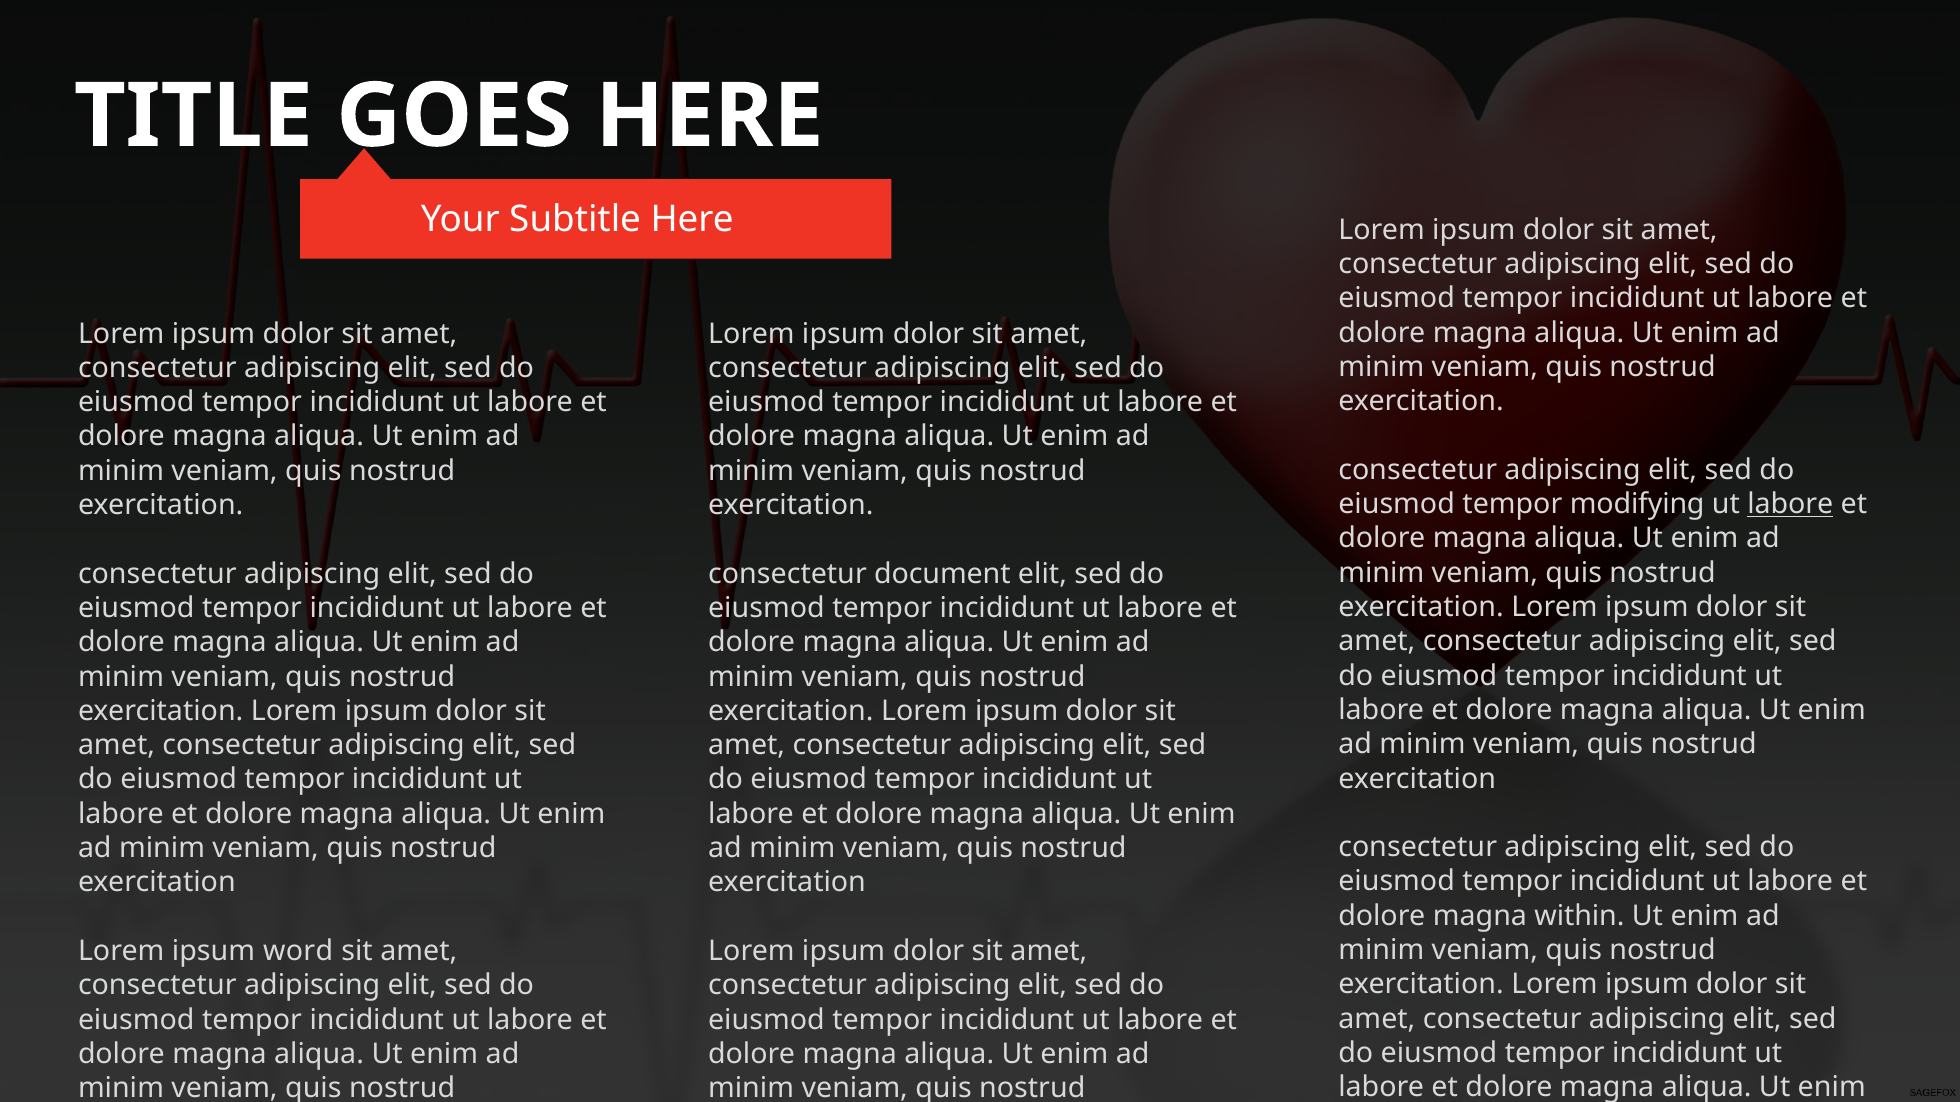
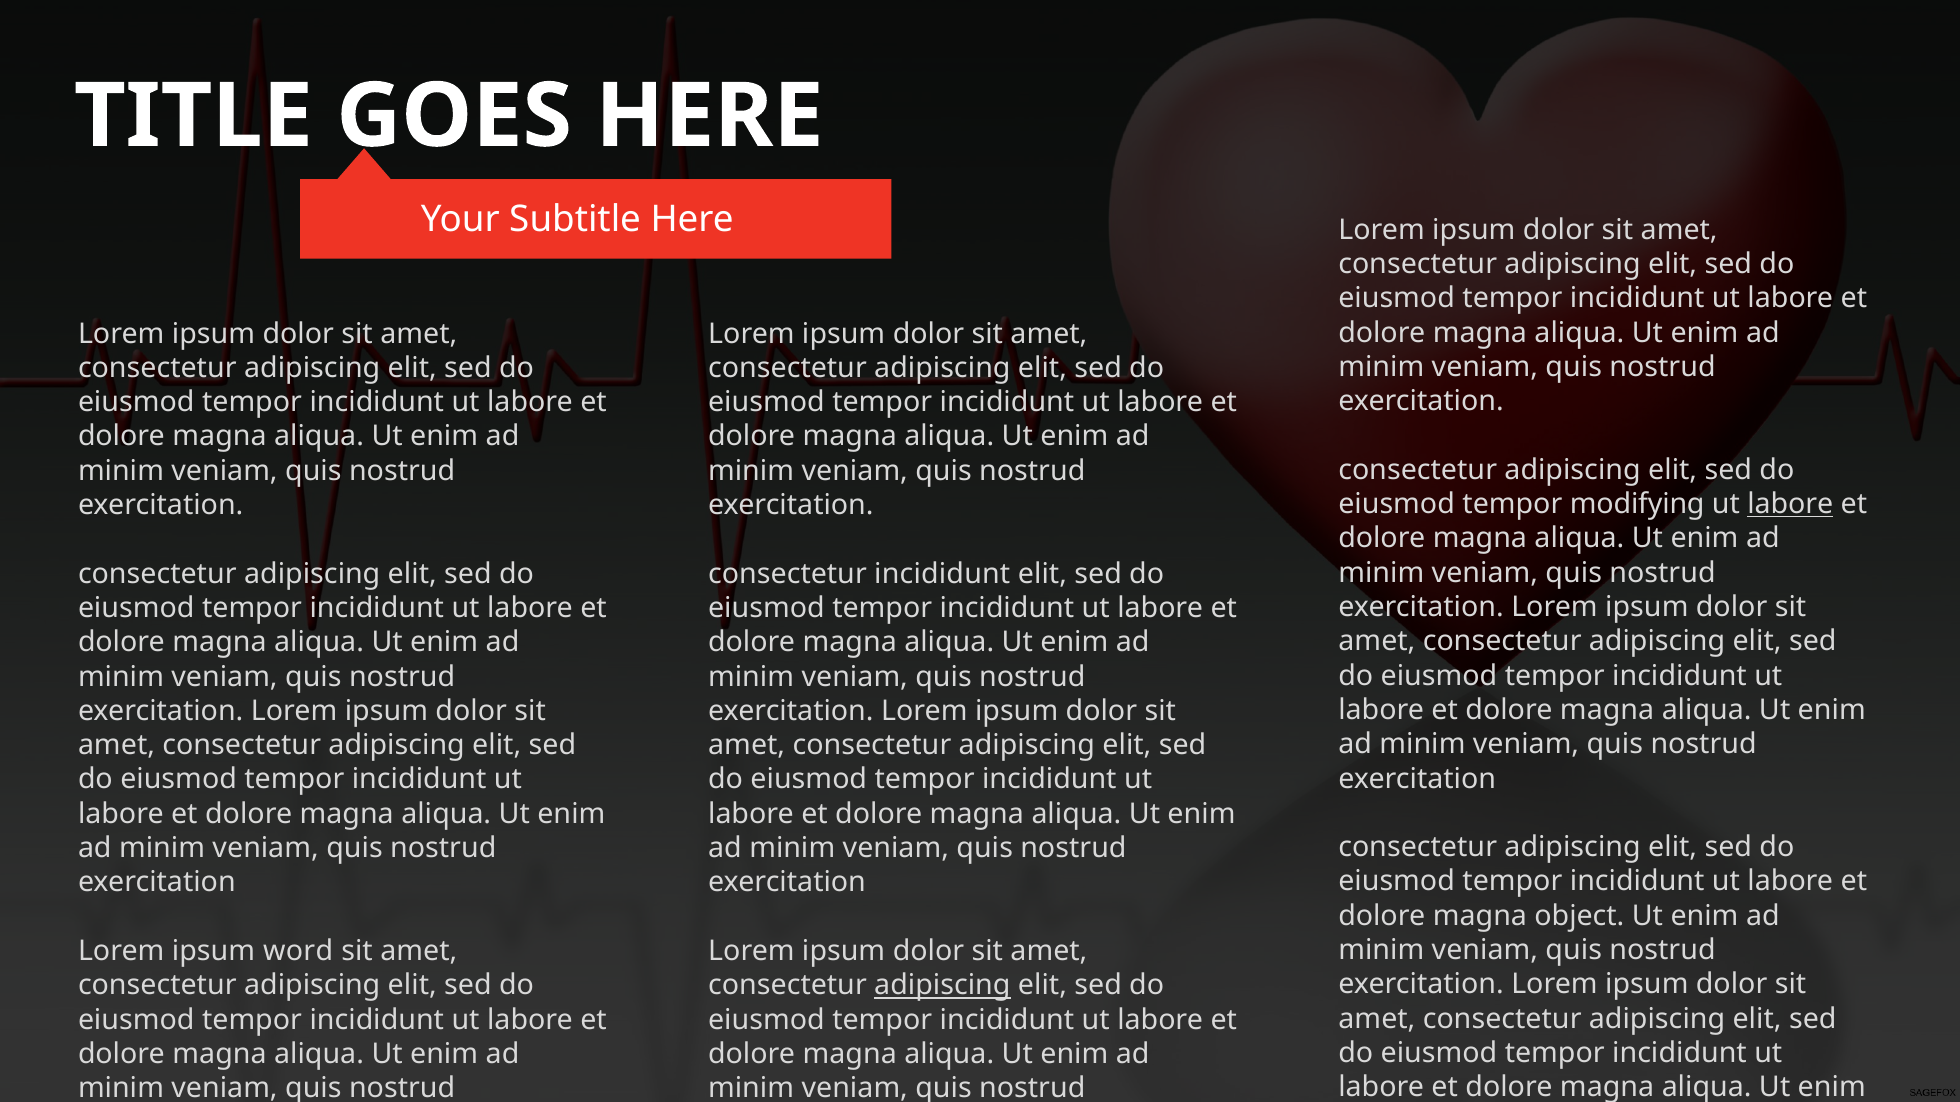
consectetur document: document -> incididunt (942, 574)
within: within -> object (1579, 916)
adipiscing underline: none -> present (942, 986)
